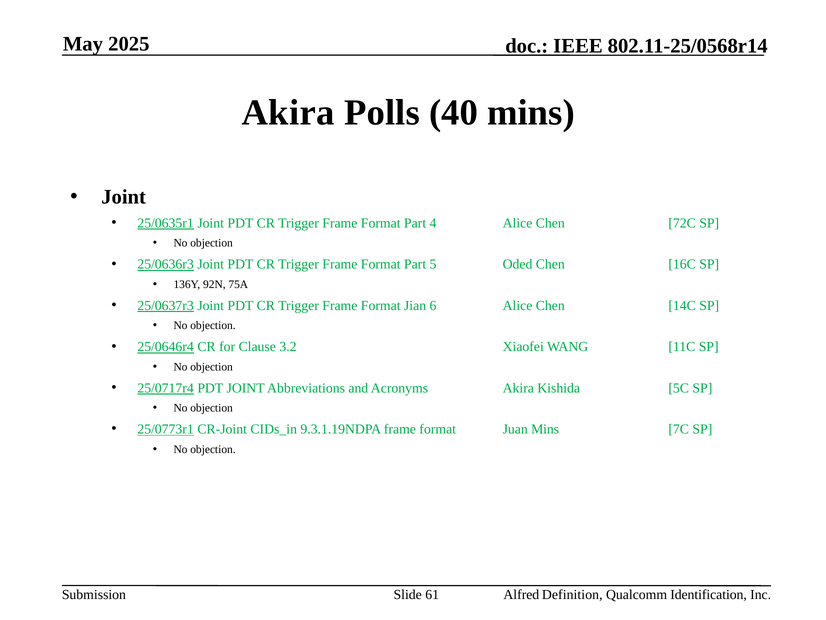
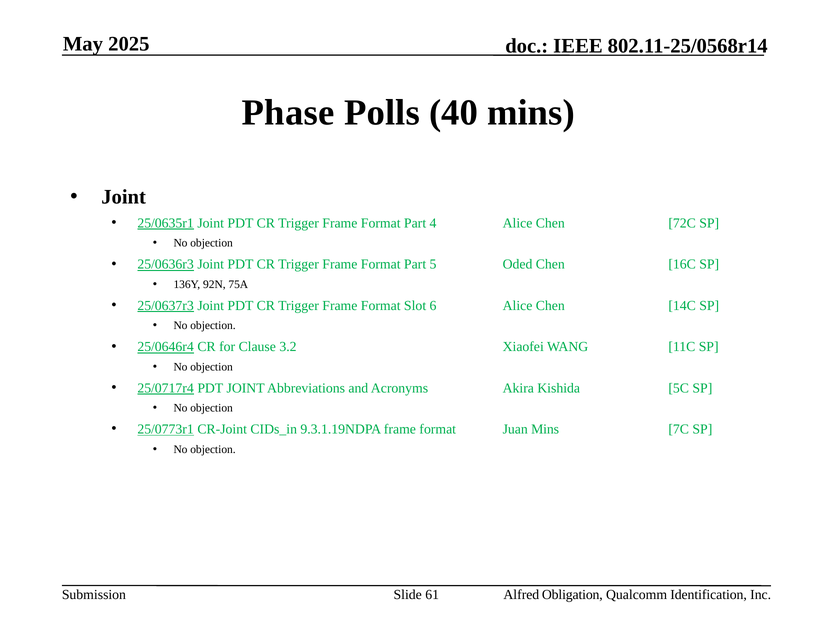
Akira: Akira -> Phase (288, 113)
Jian: Jian -> Slot (415, 305)
Definition: Definition -> Obligation (572, 594)
